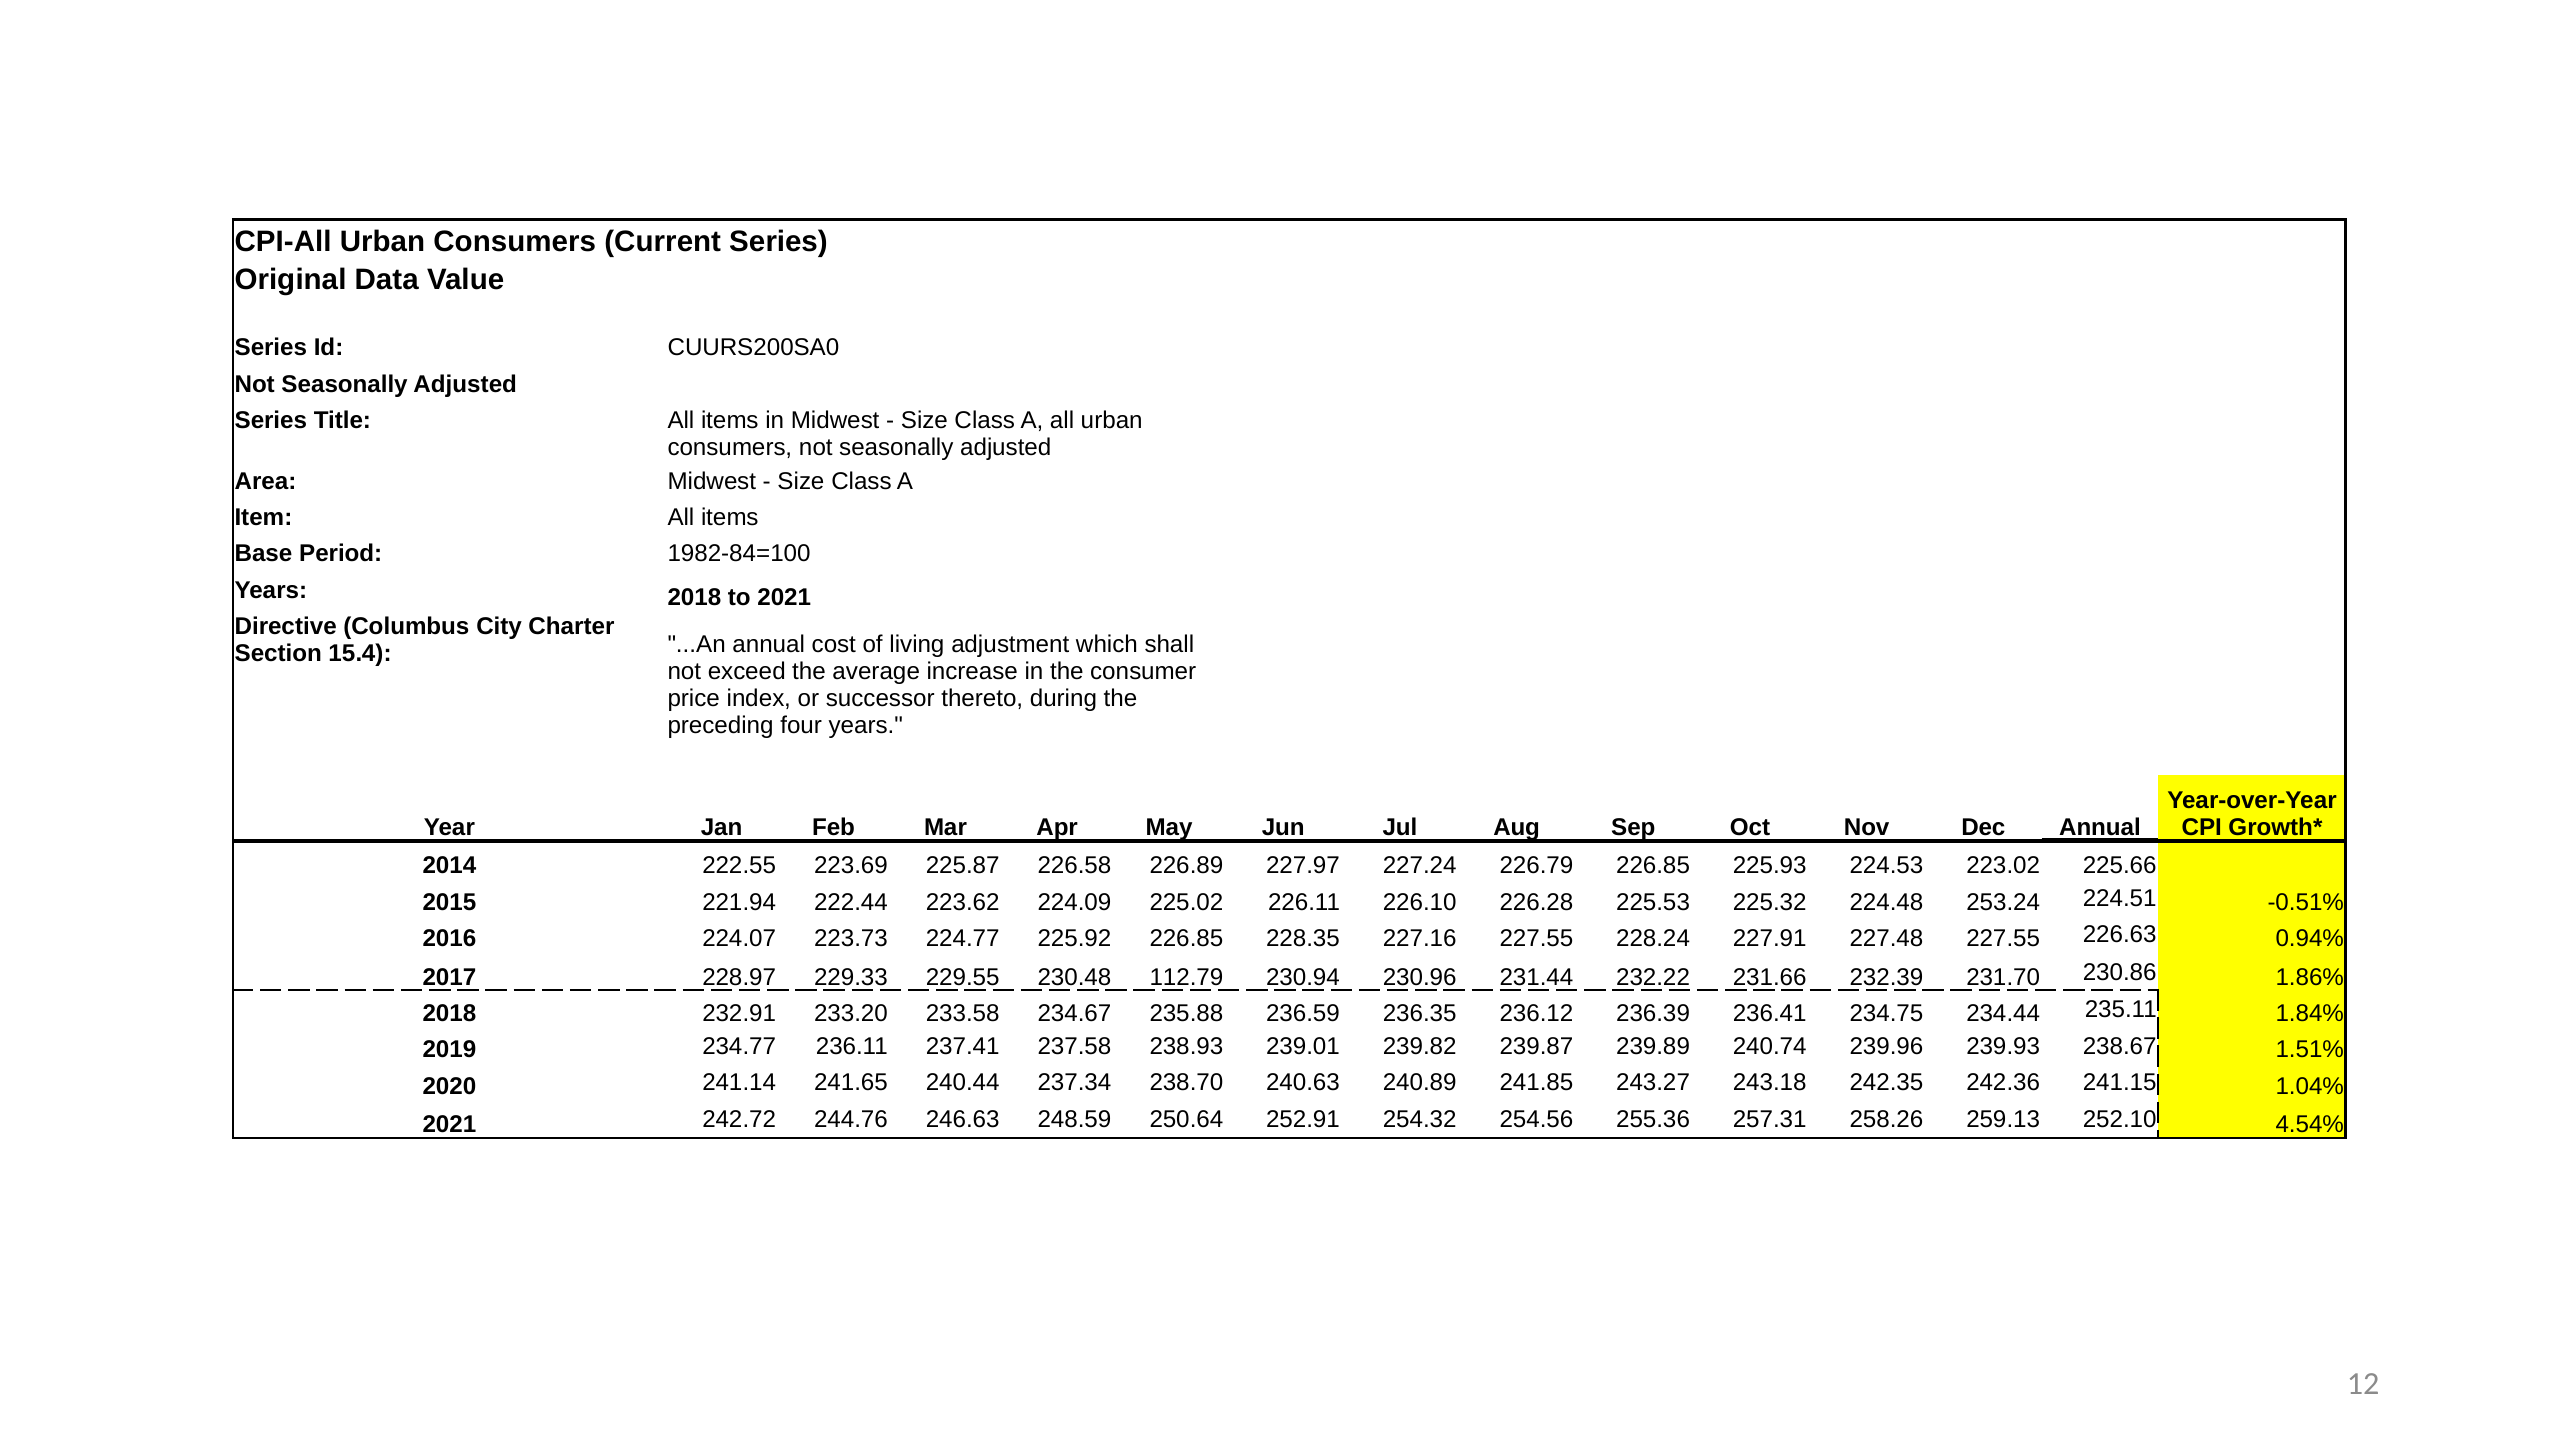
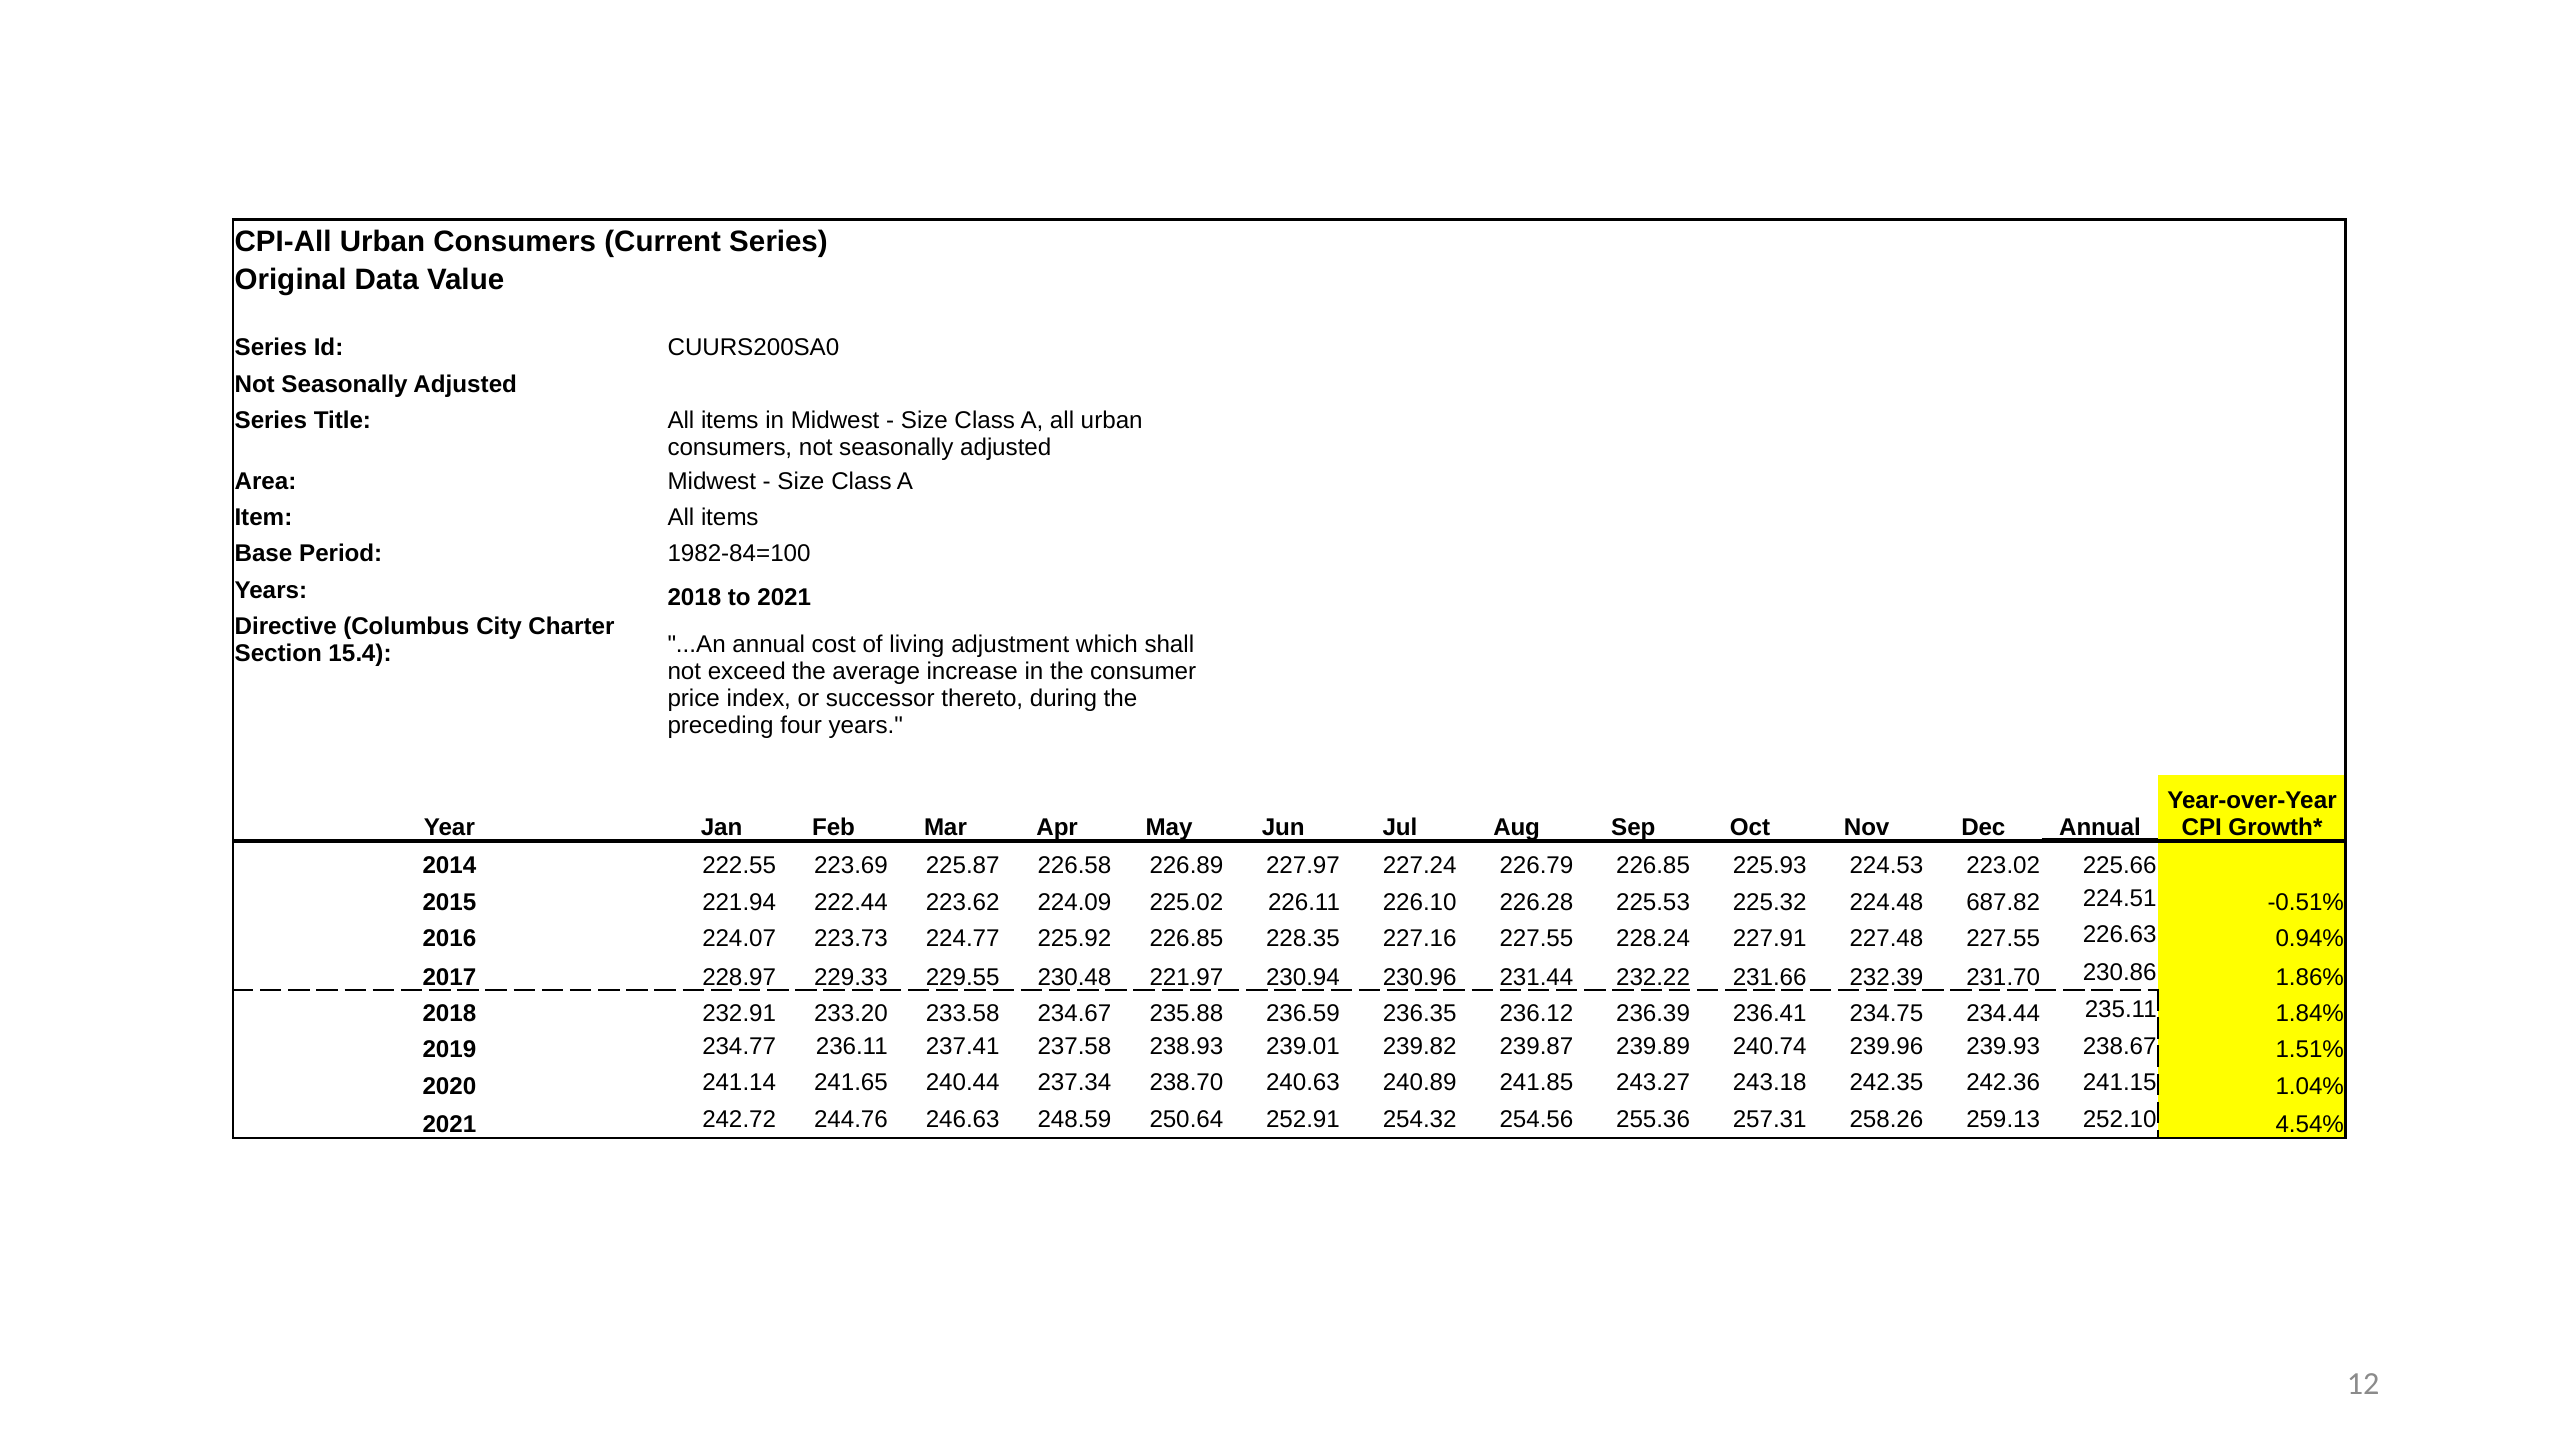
253.24: 253.24 -> 687.82 (2003, 902)
112.79: 112.79 -> 221.97 (1186, 977)
